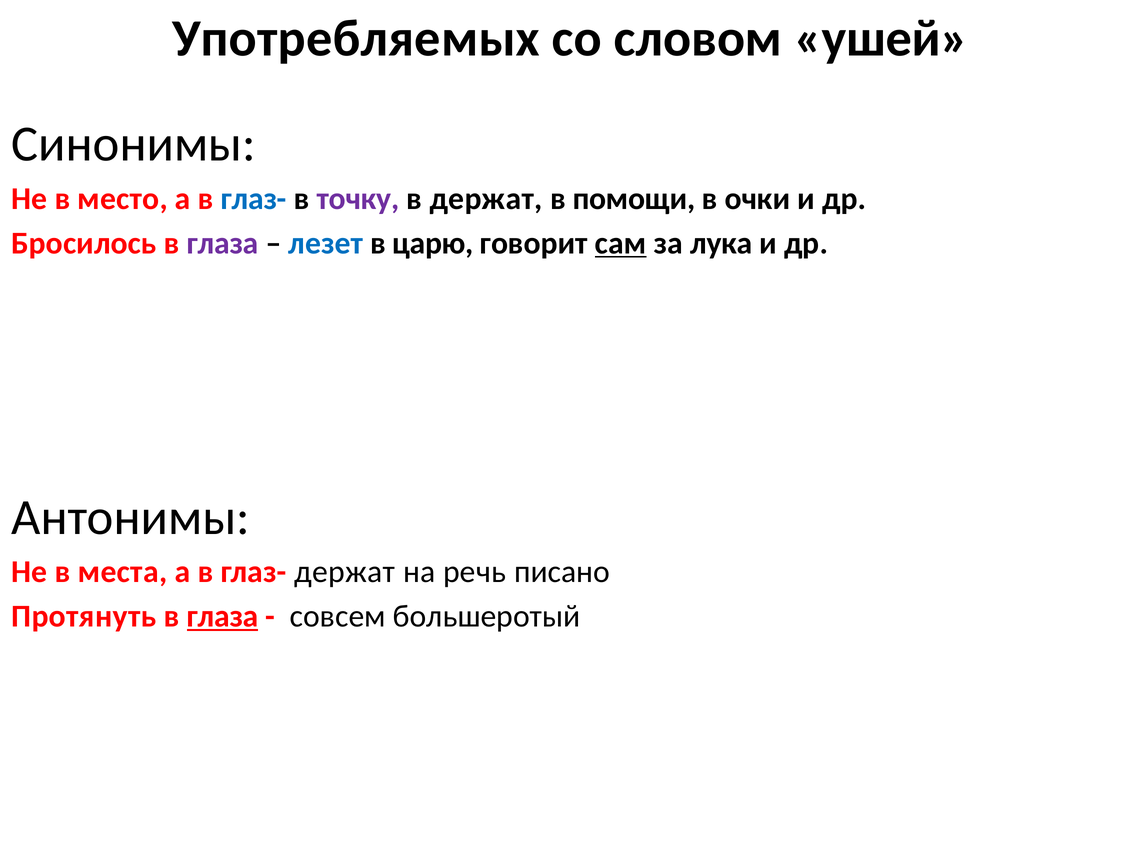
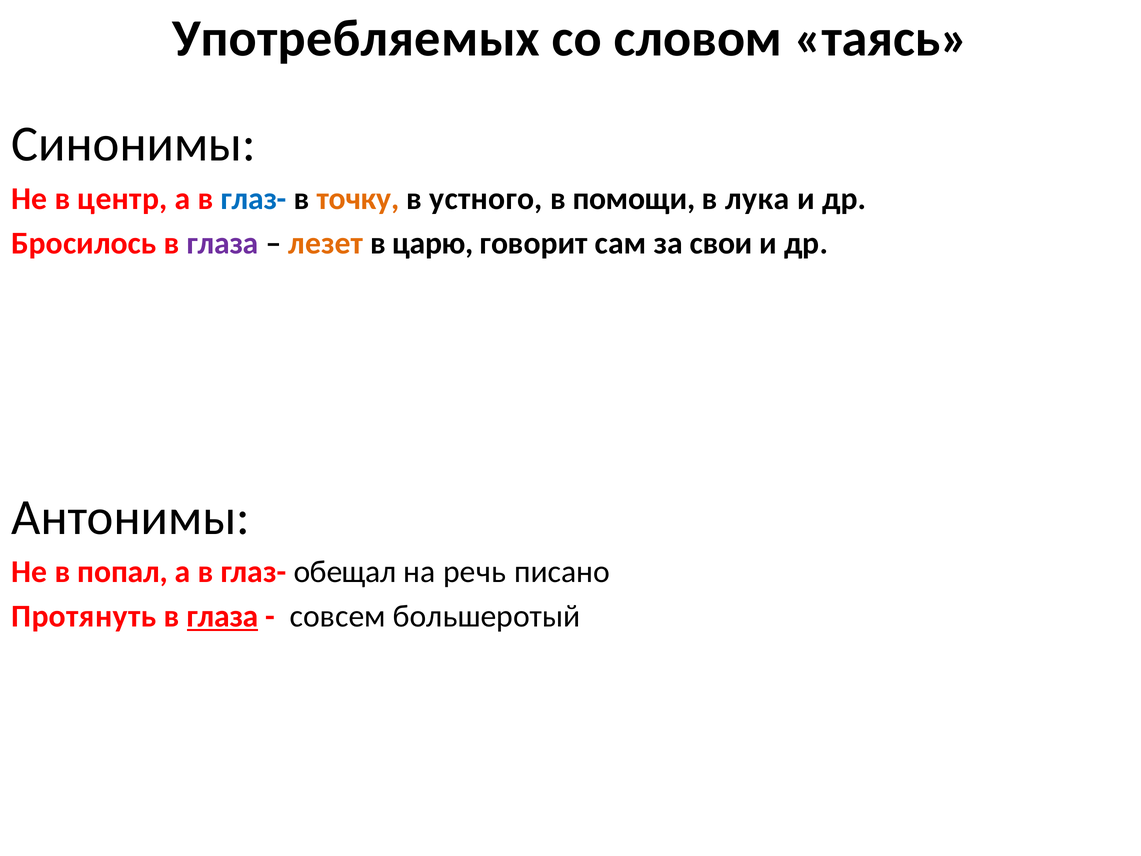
ушей: ушей -> таясь (881, 39)
место: место -> центр (122, 199)
точку colour: purple -> orange (358, 199)
в держат: держат -> устного (486, 199)
очки: очки -> лука (757, 199)
лезет colour: blue -> orange (326, 243)
сам underline: present -> none (621, 243)
лука: лука -> свои (721, 243)
места: места -> попал (123, 572)
глаз- держат: держат -> обещал (345, 572)
